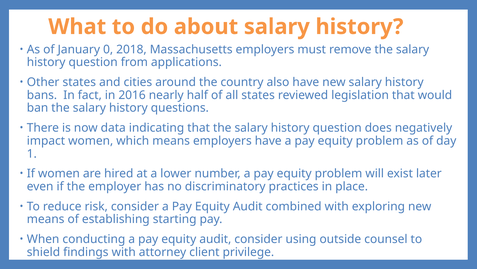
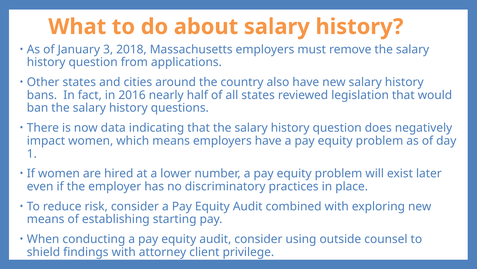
0: 0 -> 3 (108, 49)
